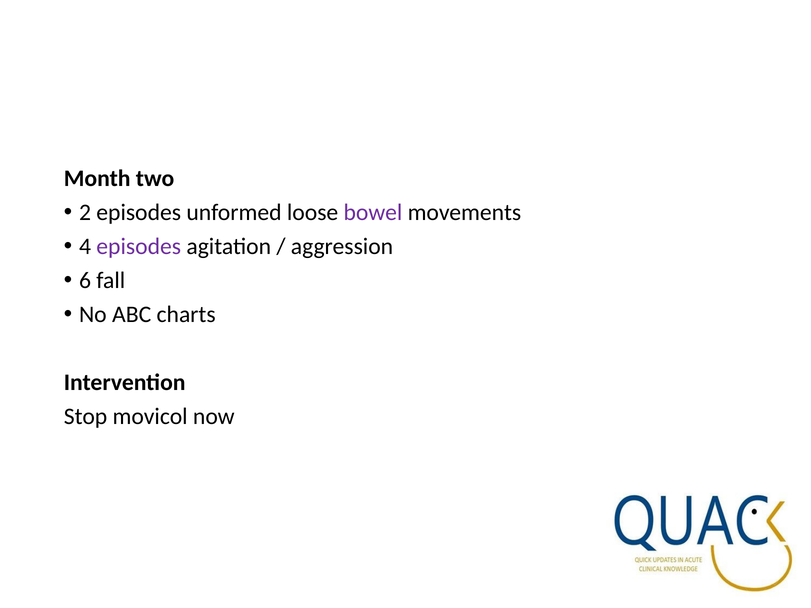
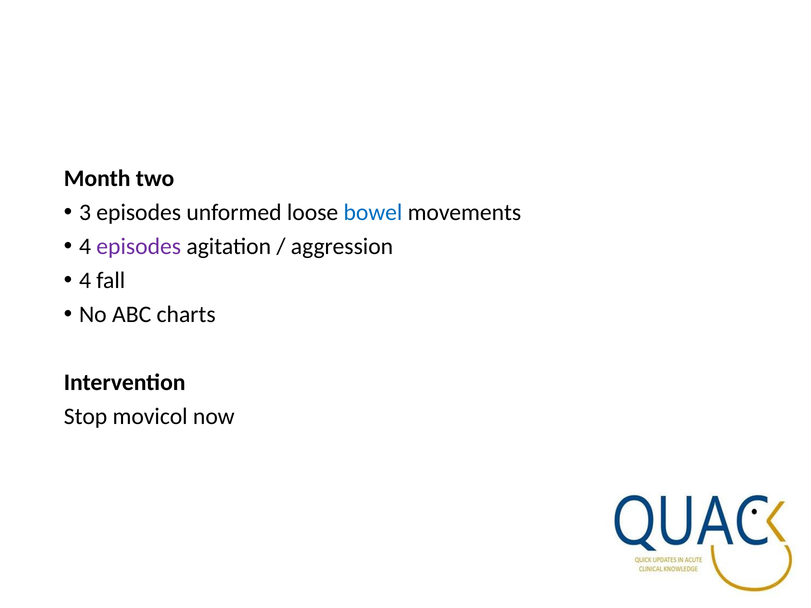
2: 2 -> 3 (85, 213)
bowel colour: purple -> blue (373, 213)
6: 6 -> 4 (85, 281)
